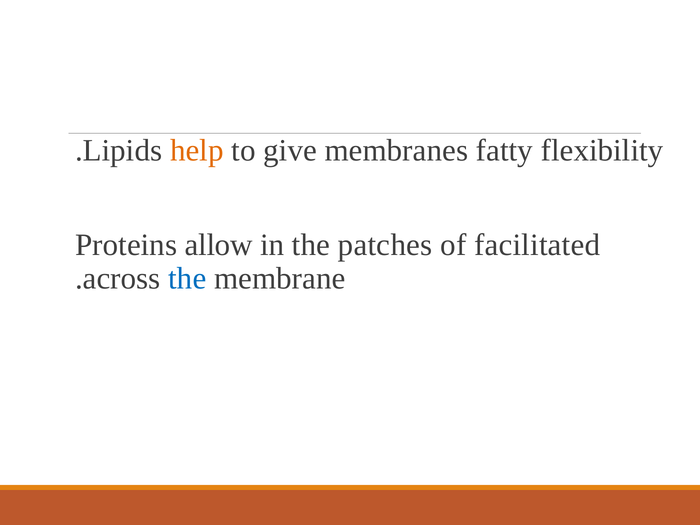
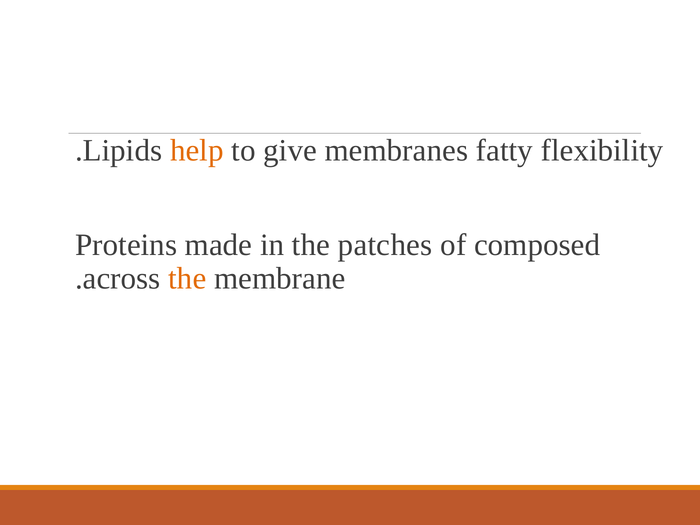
allow: allow -> made (219, 245)
facilitated: facilitated -> composed (537, 245)
the colour: blue -> orange (187, 278)
